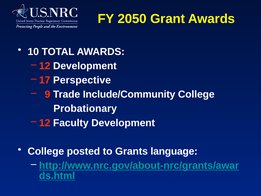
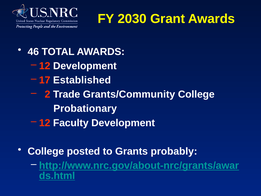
2050: 2050 -> 2030 (132, 19)
10: 10 -> 46 (33, 52)
Perspective: Perspective -> Established (82, 80)
9: 9 -> 2 (47, 94)
Include/Community: Include/Community -> Grants/Community (129, 94)
language: language -> probably (174, 151)
